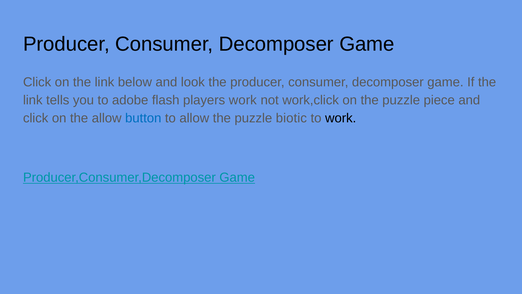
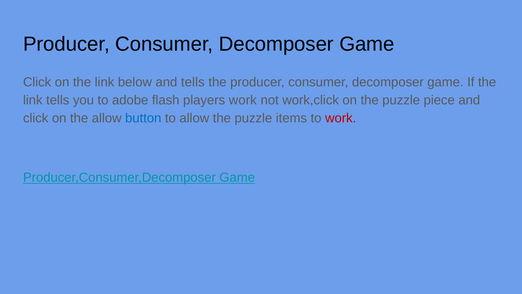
and look: look -> tells (193, 82)
biotic: biotic -> items (291, 118)
work colour: black -> red (341, 118)
